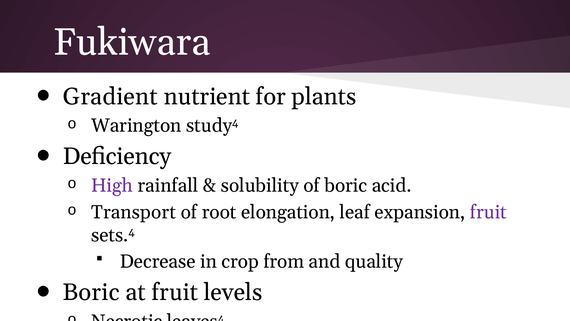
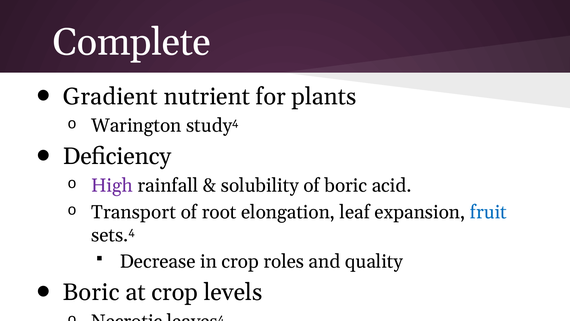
Fukiwara: Fukiwara -> Complete (132, 42)
fruit colour: purple -> blue (488, 212)
from: from -> roles (284, 261)
at fruit: fruit -> crop (175, 292)
